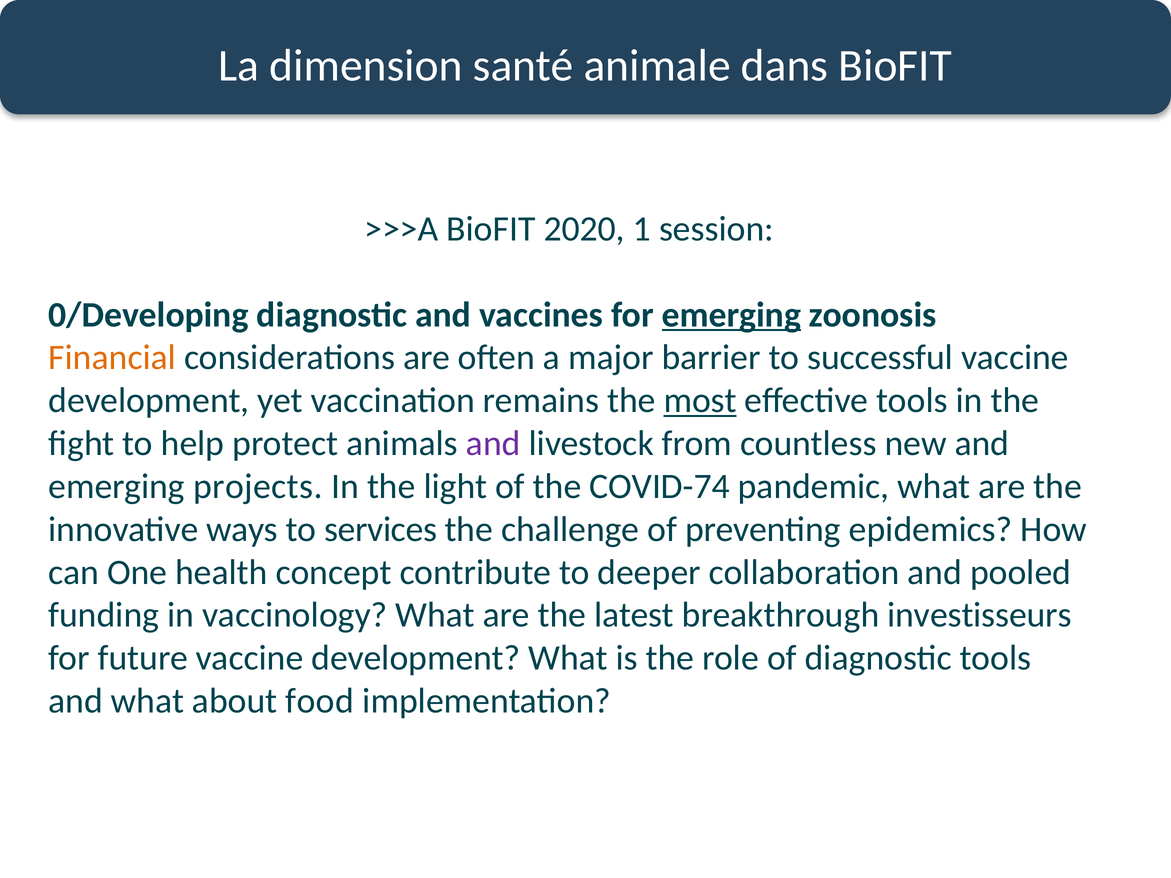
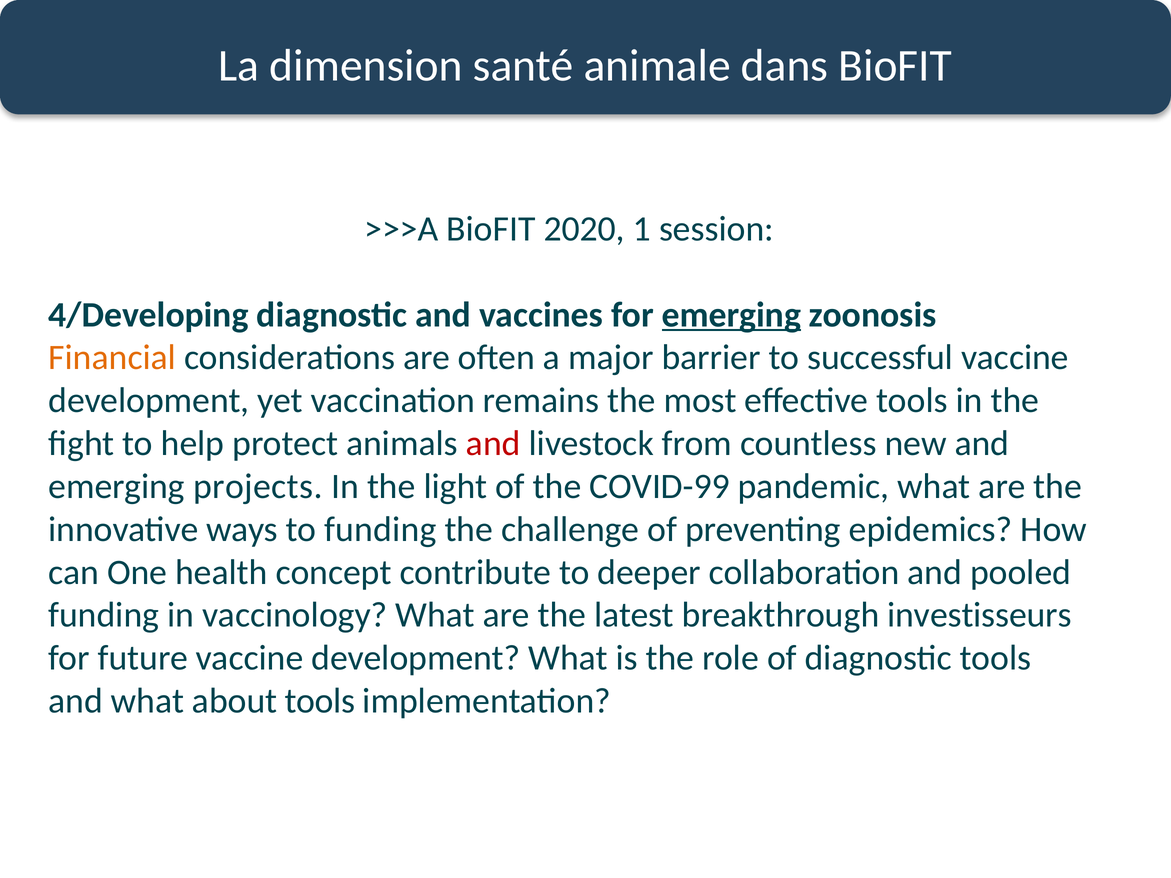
0/Developing: 0/Developing -> 4/Developing (148, 315)
most underline: present -> none (700, 401)
and colour: purple -> red (493, 444)
COVID-74: COVID-74 -> COVID-99 (660, 487)
to services: services -> funding (380, 529)
about food: food -> tools (320, 701)
